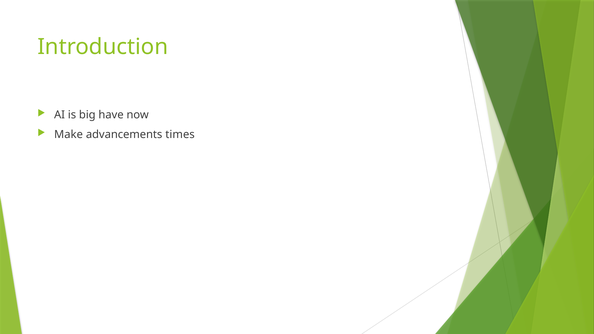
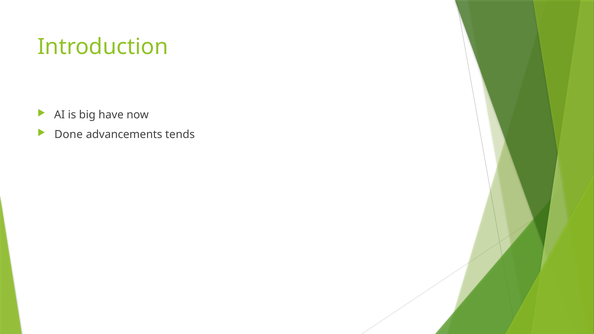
Make: Make -> Done (69, 135)
times: times -> tends (180, 135)
